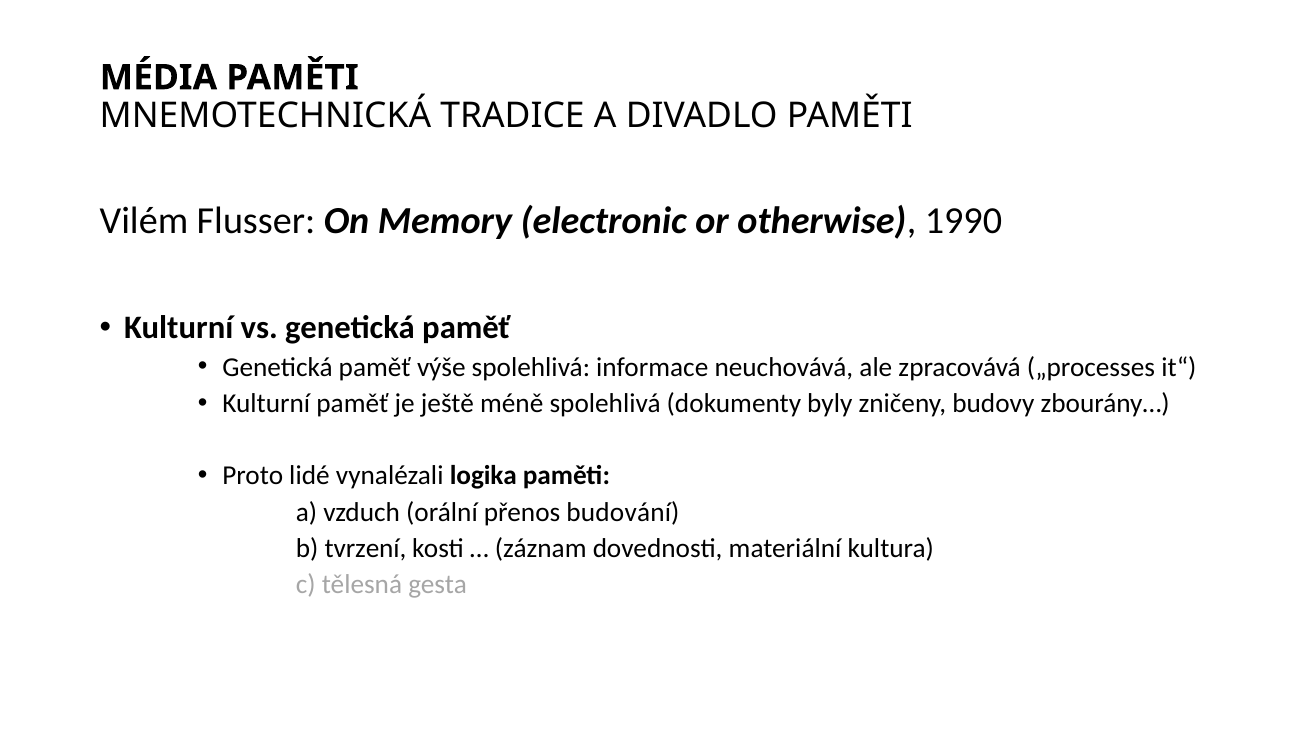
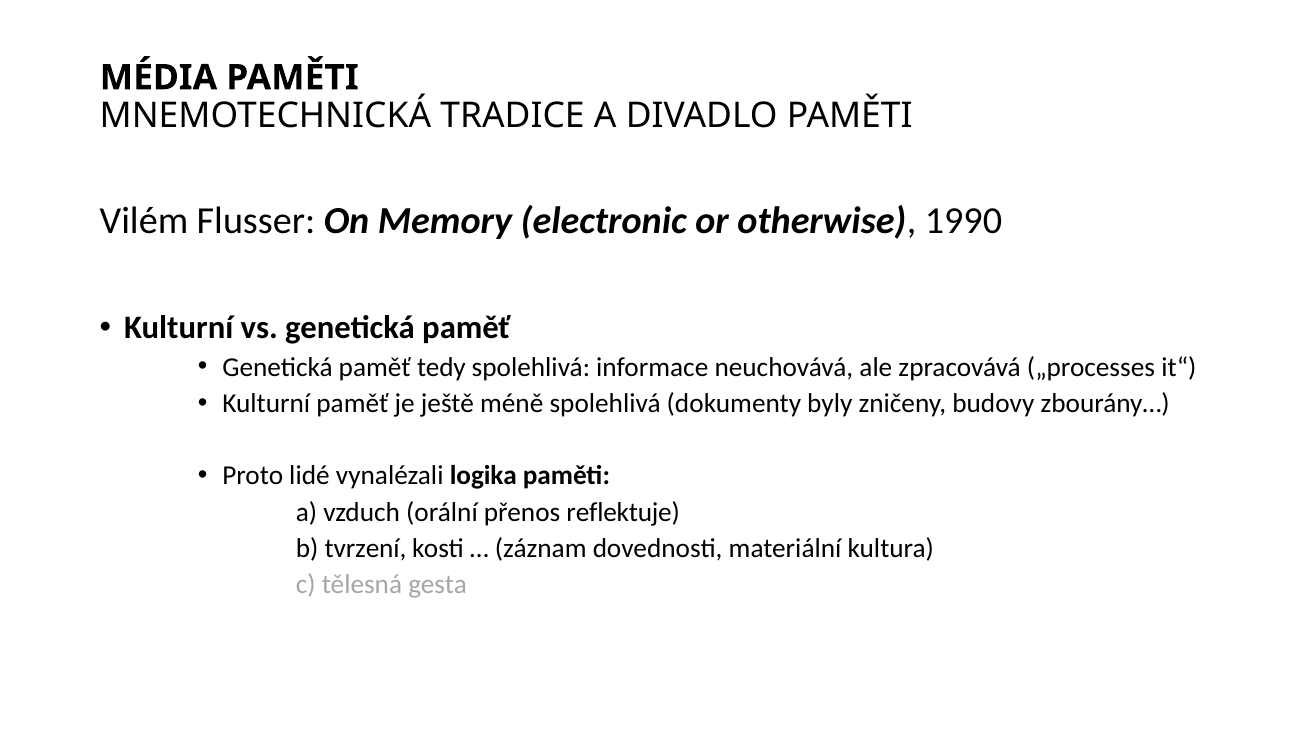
výše: výše -> tedy (441, 367)
budování: budování -> reflektuje (623, 512)
